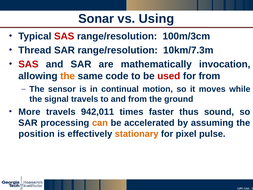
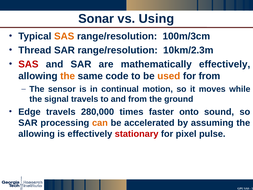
SAS colour: red -> orange (64, 36)
10km/7.3m: 10km/7.3m -> 10km/2.3m (188, 50)
mathematically invocation: invocation -> effectively (225, 64)
used colour: red -> orange (169, 76)
More: More -> Edge (29, 112)
942,011: 942,011 -> 280,000 (98, 112)
thus: thus -> onto (189, 112)
position: position -> allowing (37, 134)
stationary colour: orange -> red (137, 134)
